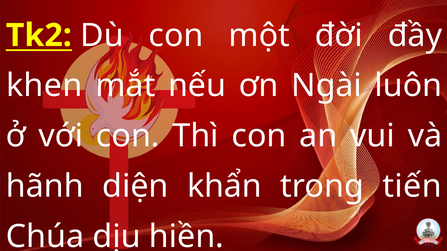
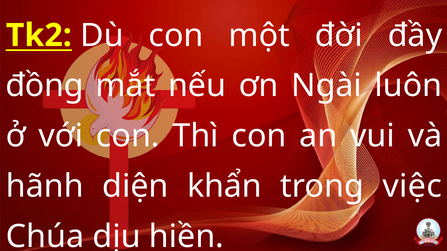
khen: khen -> đồng (44, 86)
tiến: tiến -> việc (412, 187)
